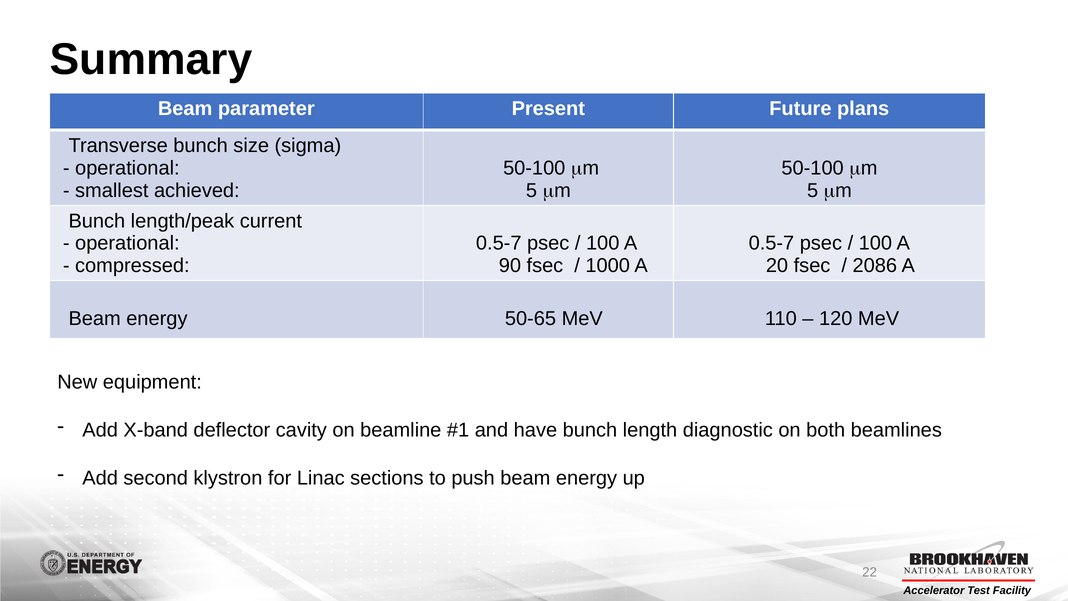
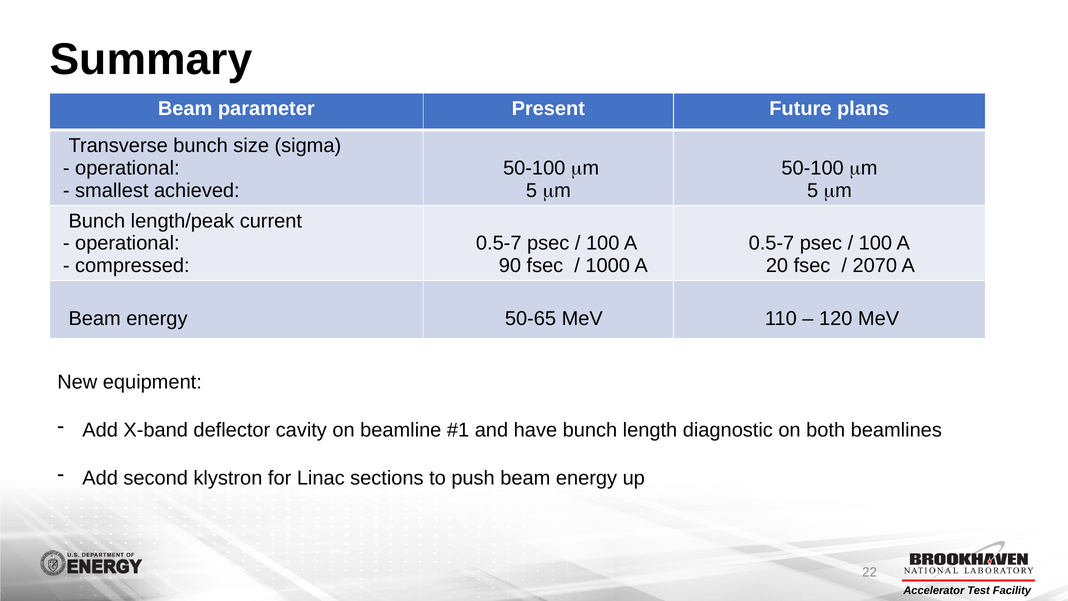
2086: 2086 -> 2070 (875, 266)
